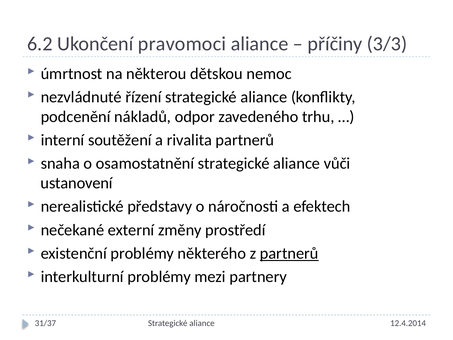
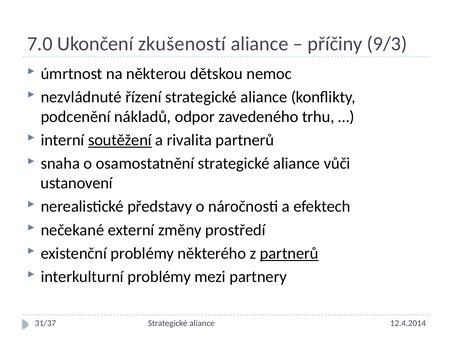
6.2: 6.2 -> 7.0 (40, 44)
pravomoci: pravomoci -> zkušeností (182, 44)
3/3: 3/3 -> 9/3 (387, 44)
soutěžení underline: none -> present (120, 140)
